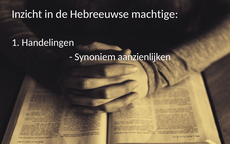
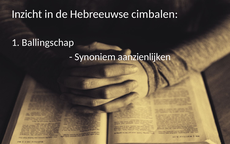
machtige: machtige -> cimbalen (155, 14)
Handelingen: Handelingen -> Ballingschap (48, 43)
